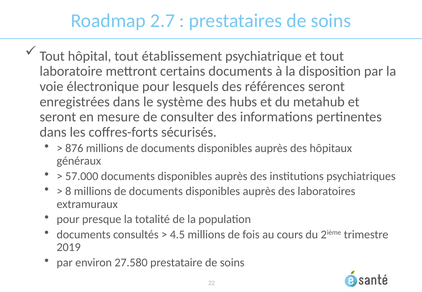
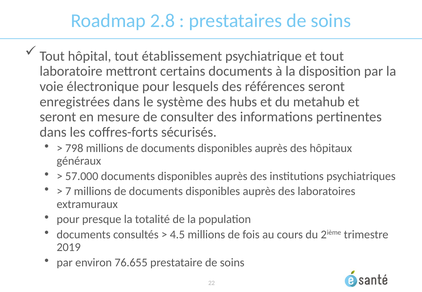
2.7: 2.7 -> 2.8 (163, 21)
876: 876 -> 798 (74, 148)
8: 8 -> 7 (68, 191)
27.580: 27.580 -> 76.655 (131, 263)
